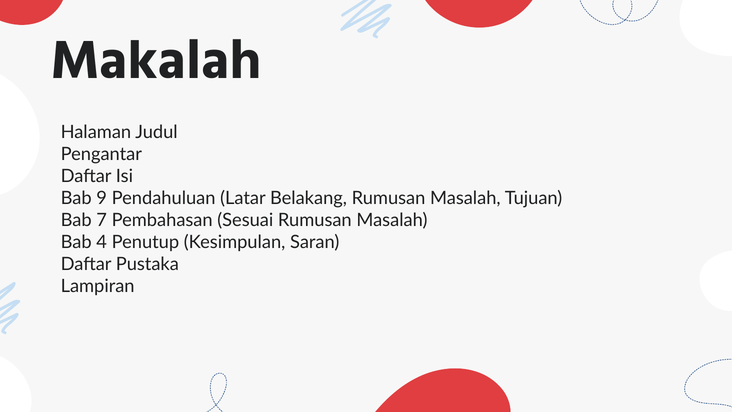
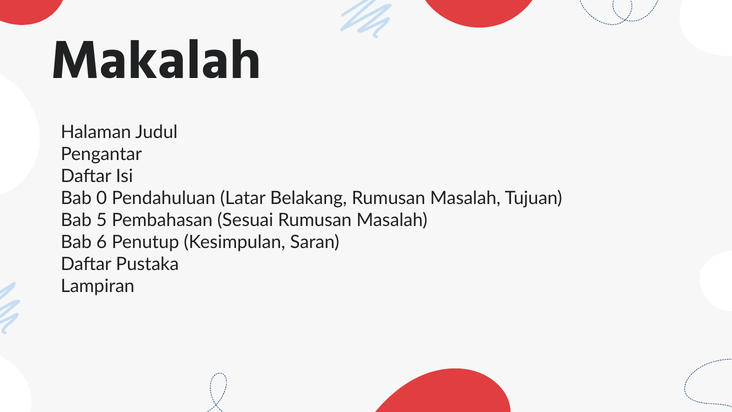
9: 9 -> 0 (102, 198)
7: 7 -> 5 (102, 220)
4: 4 -> 6 (102, 242)
